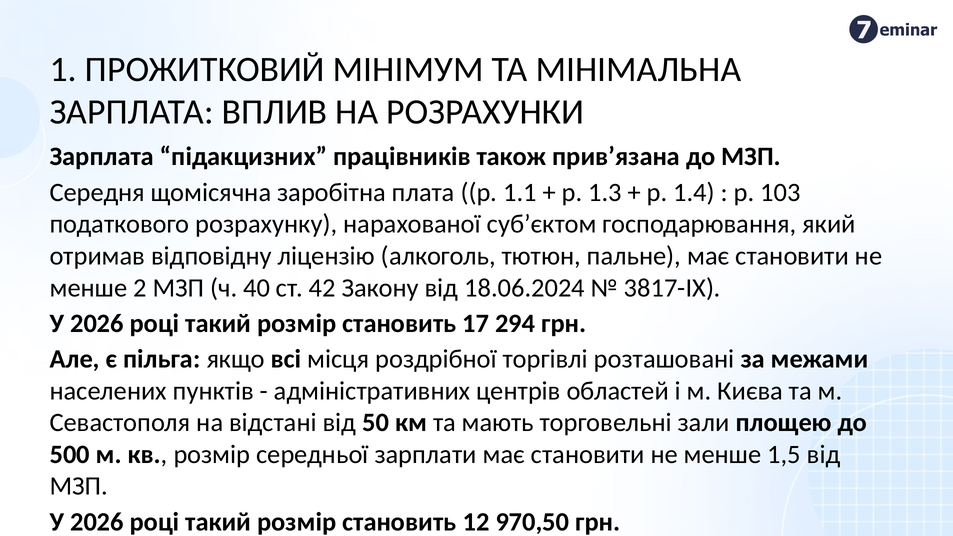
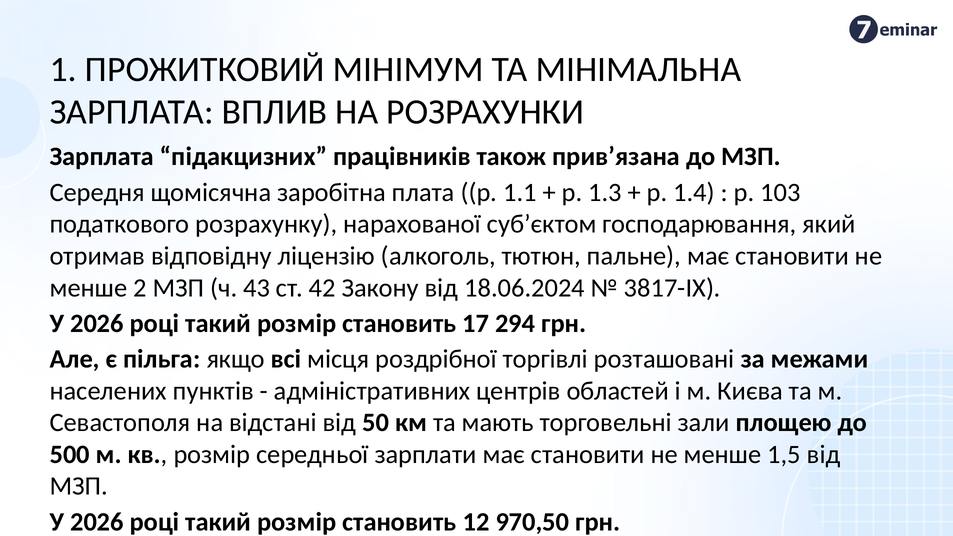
40: 40 -> 43 (257, 288)
